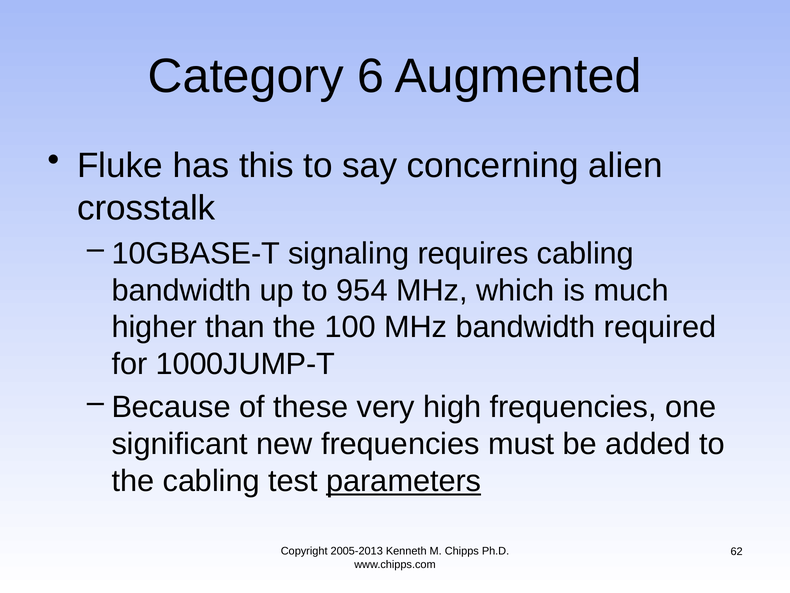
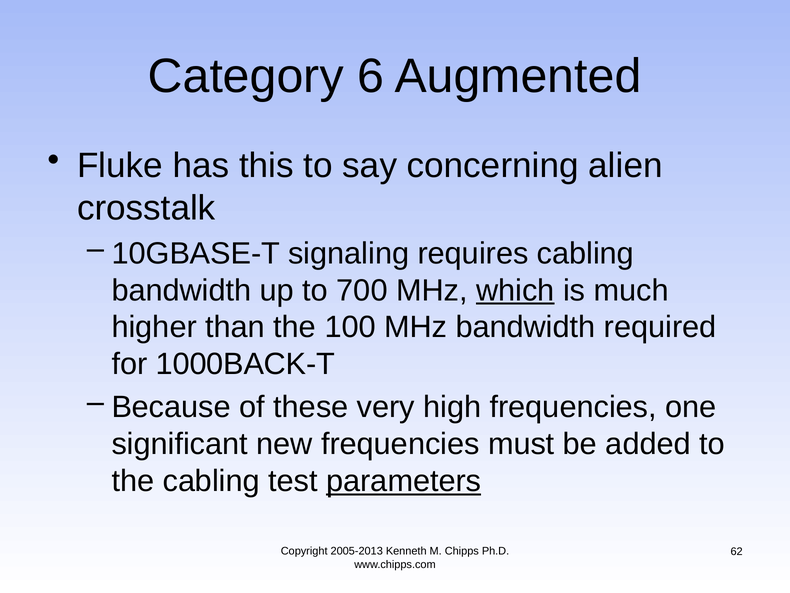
954: 954 -> 700 (362, 290)
which underline: none -> present (515, 290)
1000JUMP-T: 1000JUMP-T -> 1000BACK-T (245, 364)
